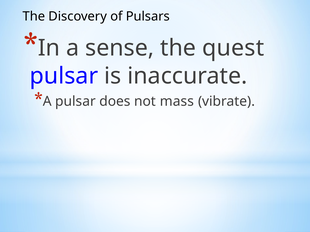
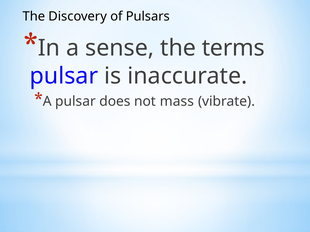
quest: quest -> terms (233, 48)
